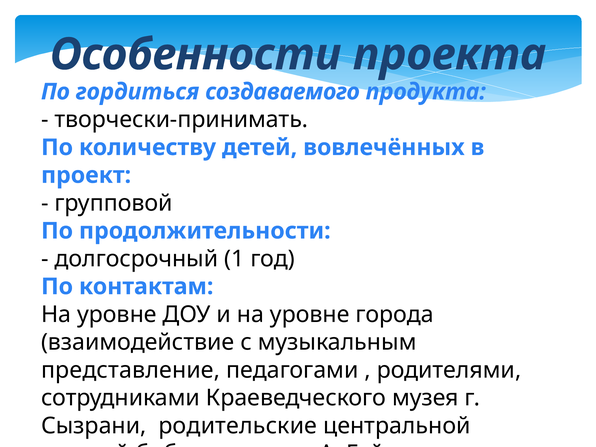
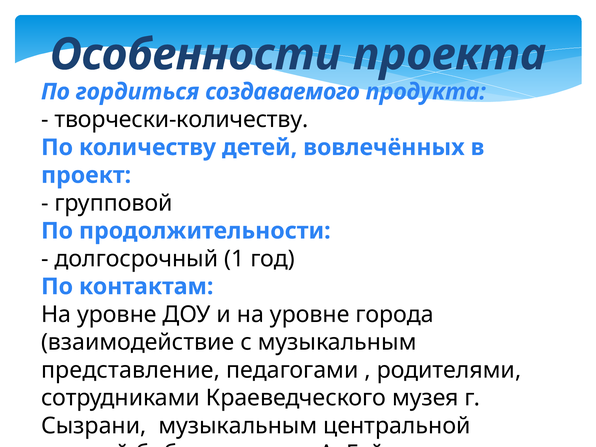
творчески-принимать: творчески-принимать -> творчески-количеству (181, 120)
Сызрани родительские: родительские -> музыкальным (238, 426)
